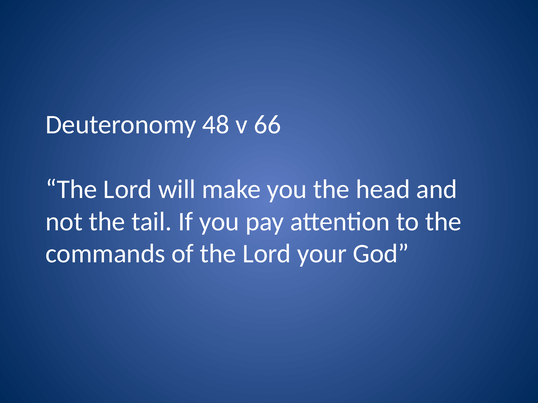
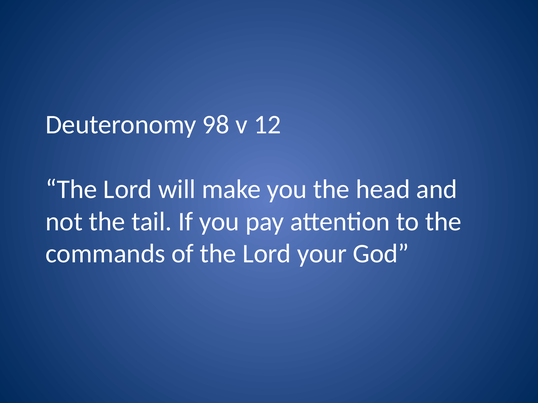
48: 48 -> 98 (216, 125)
66: 66 -> 12 (267, 125)
